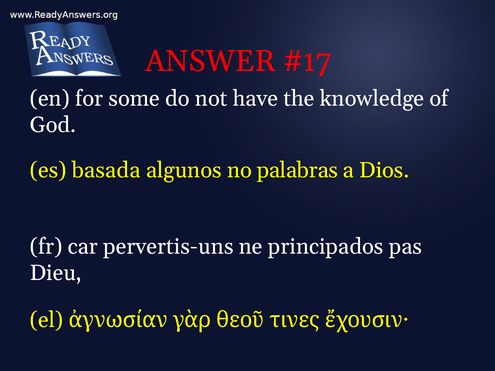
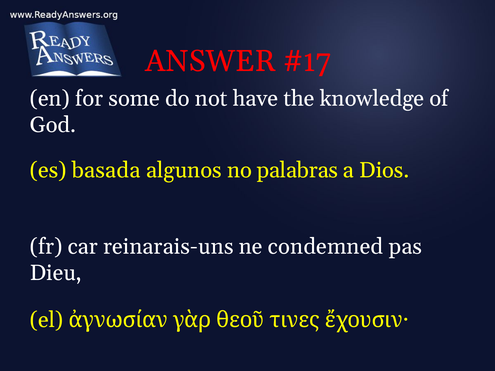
pervertis-uns: pervertis-uns -> reinarais-uns (168, 247)
principados: principados -> condemned (326, 247)
